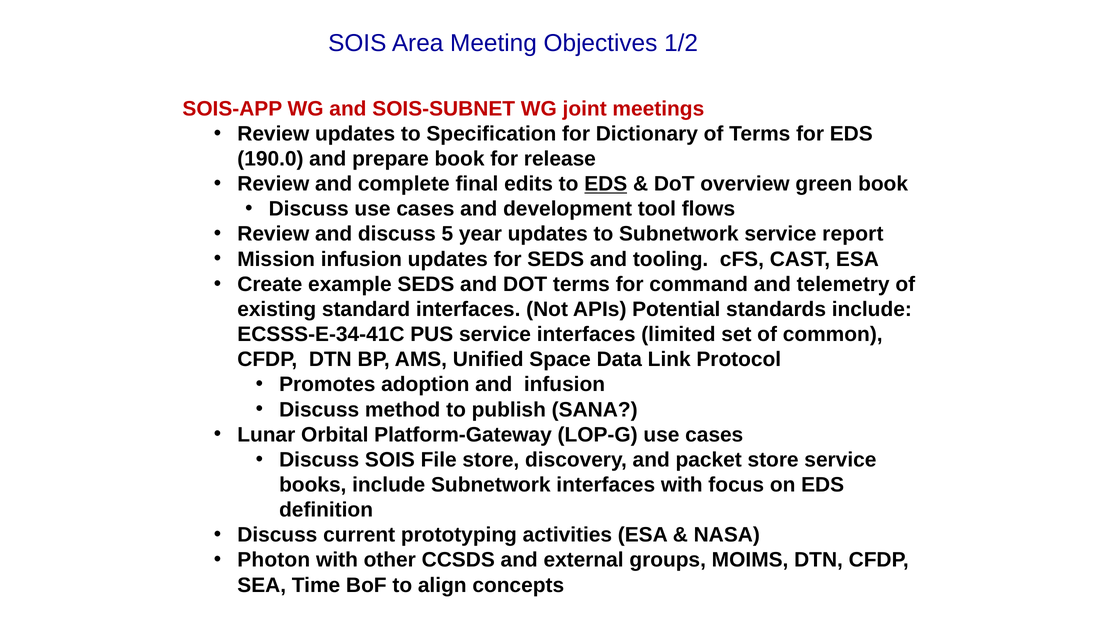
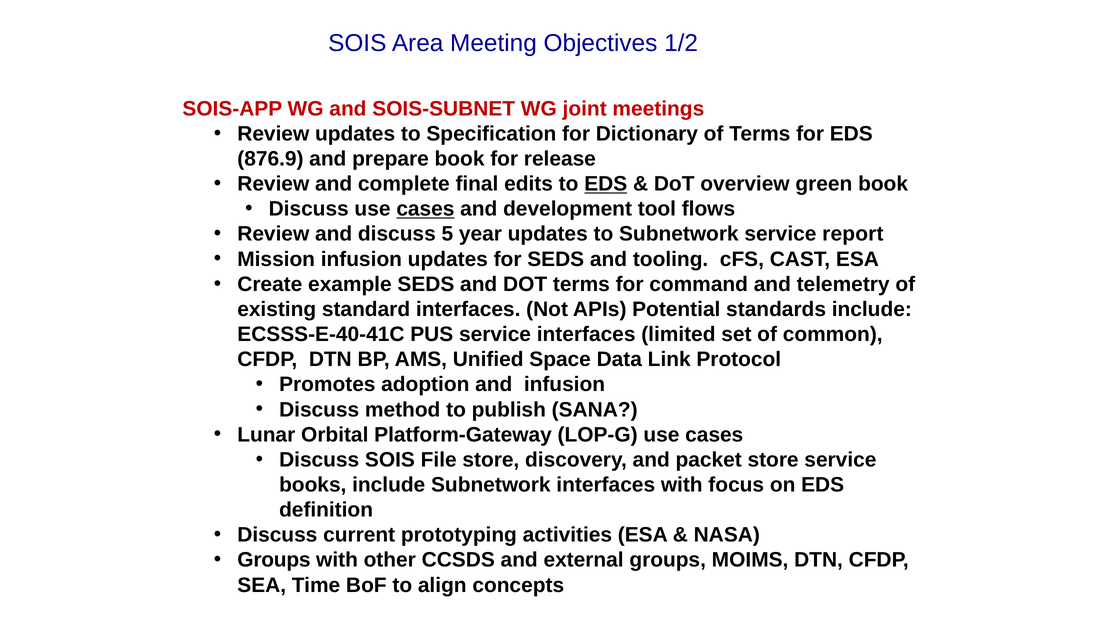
190.0: 190.0 -> 876.9 (270, 159)
cases underline: none -> present (425, 209)
ECSSS-E-34-41C: ECSSS-E-34-41C -> ECSSS-E-40-41C (321, 334)
Photon: Photon -> Groups (274, 560)
